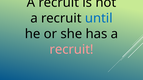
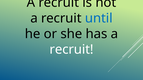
recruit colour: pink -> white (72, 50)
